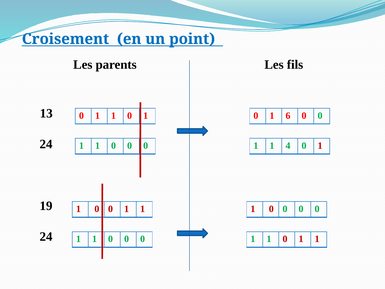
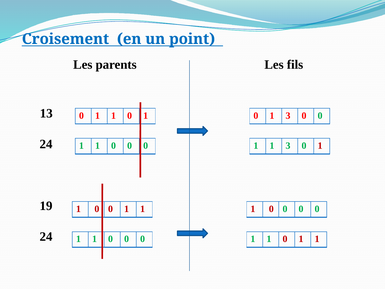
0 1 6: 6 -> 3 (288, 115)
1 1 4: 4 -> 3 (288, 146)
